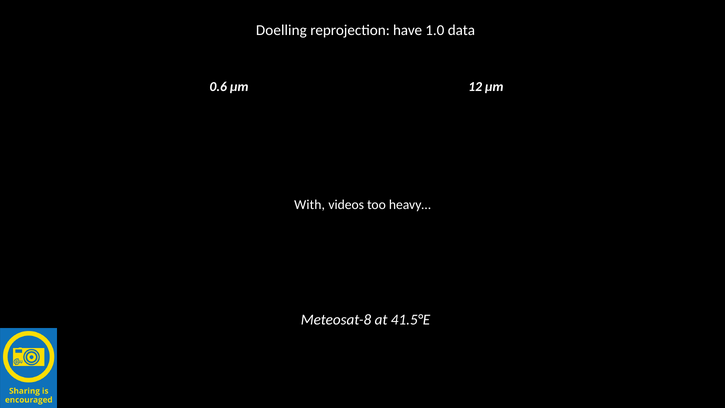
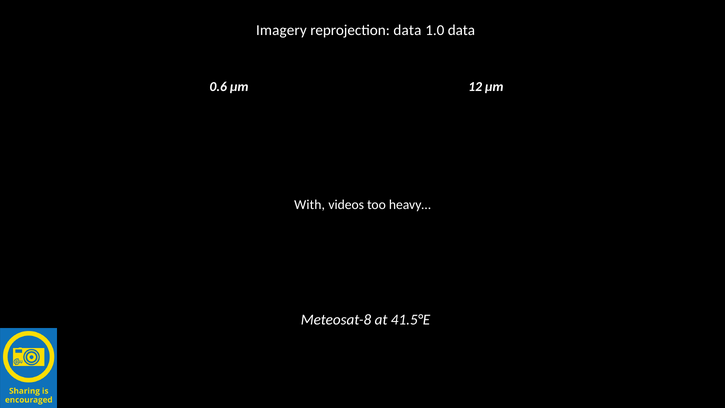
Doelling: Doelling -> Imagery (281, 30)
reprojection have: have -> data (407, 30)
